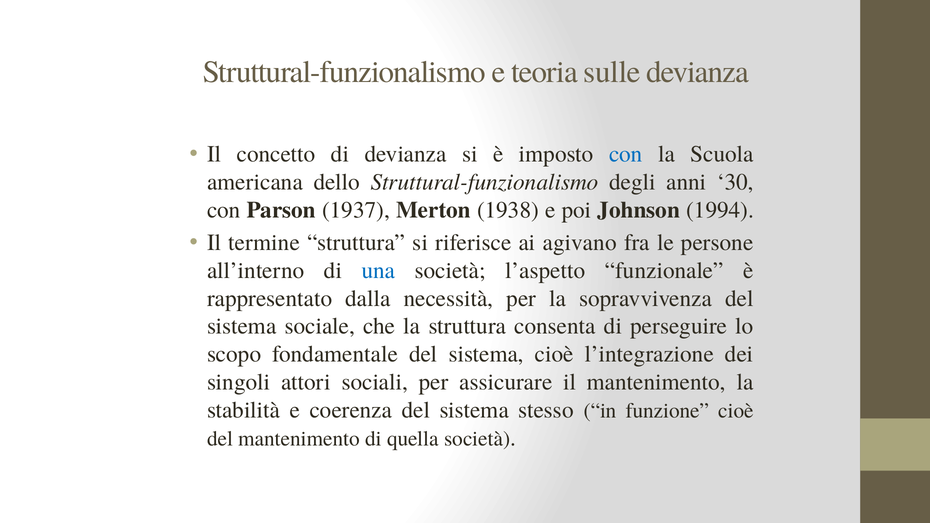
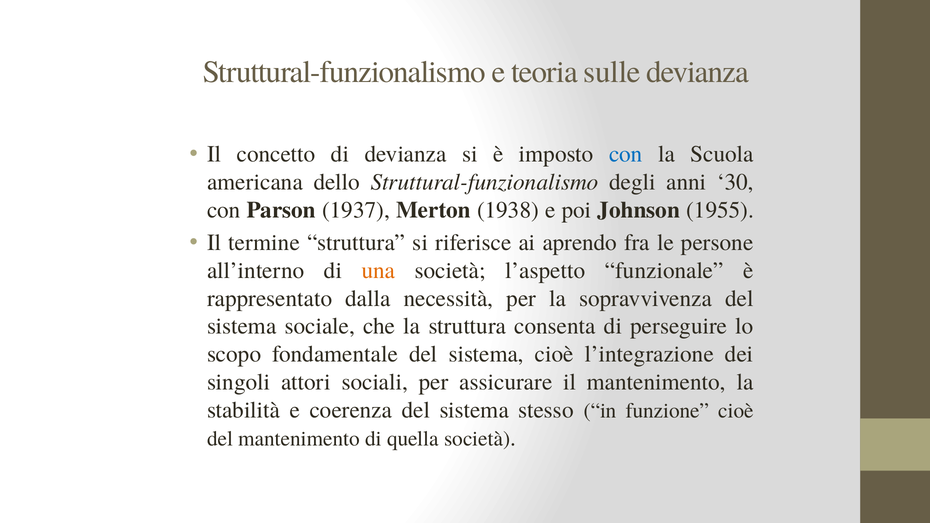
1994: 1994 -> 1955 (720, 210)
agivano: agivano -> aprendo (580, 243)
una colour: blue -> orange (378, 271)
